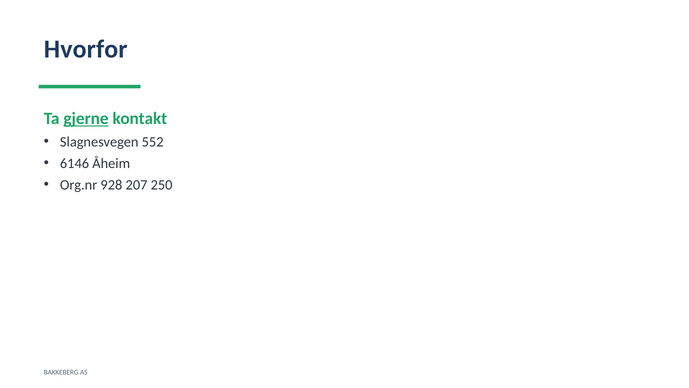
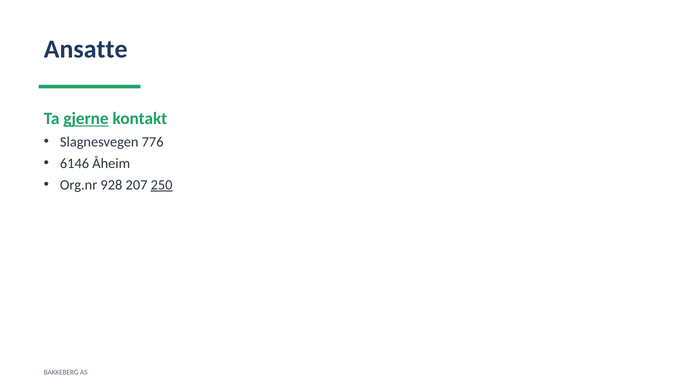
Hvorfor: Hvorfor -> Ansatte (86, 49)
552: 552 -> 776 (153, 142)
250 underline: none -> present (162, 185)
